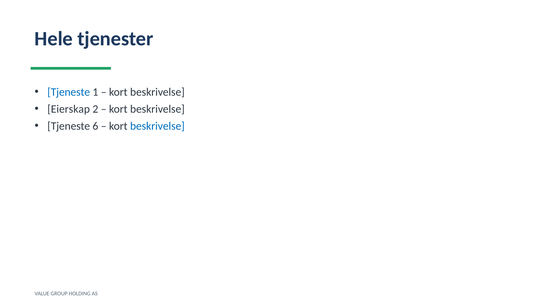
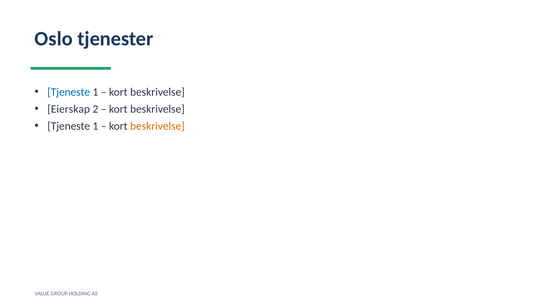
Hele: Hele -> Oslo (54, 39)
6: 6 -> 1 (95, 126)
beskrivelse colour: blue -> orange (157, 126)
